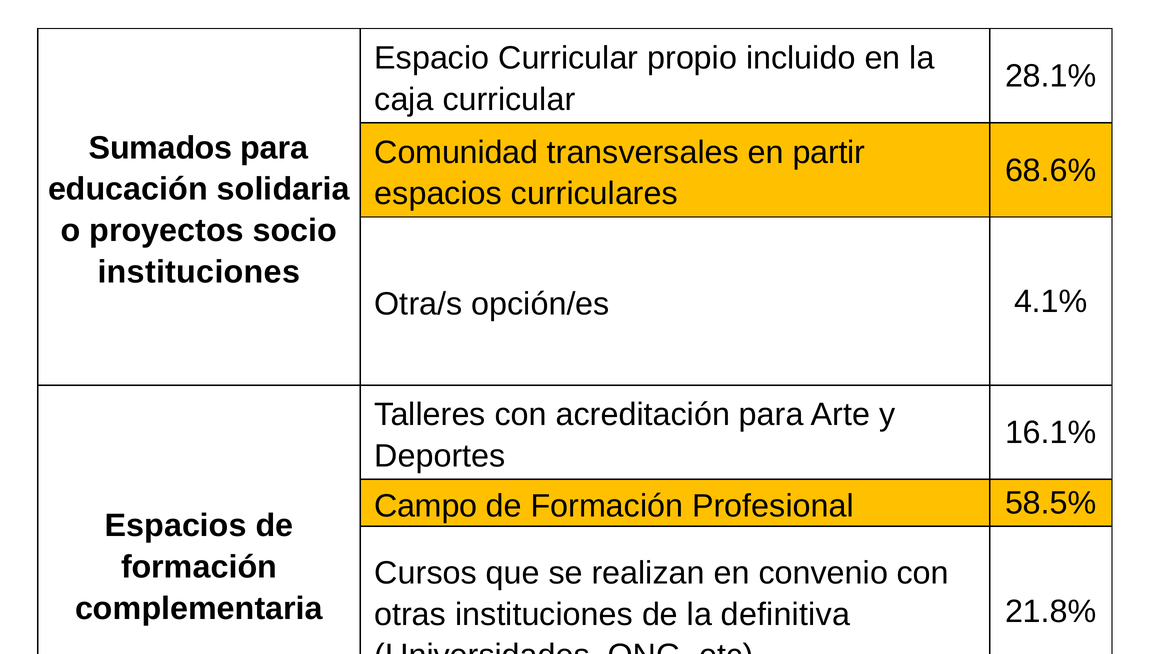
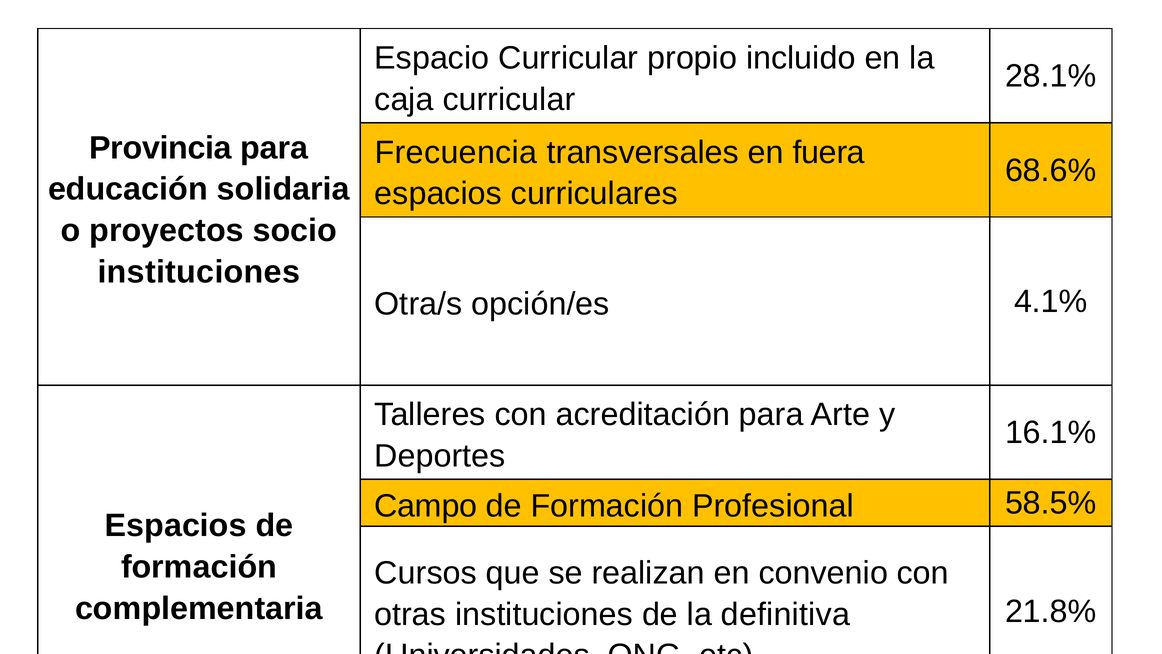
Sumados: Sumados -> Provincia (161, 148)
Comunidad: Comunidad -> Frecuencia (456, 152)
partir: partir -> fuera (829, 152)
